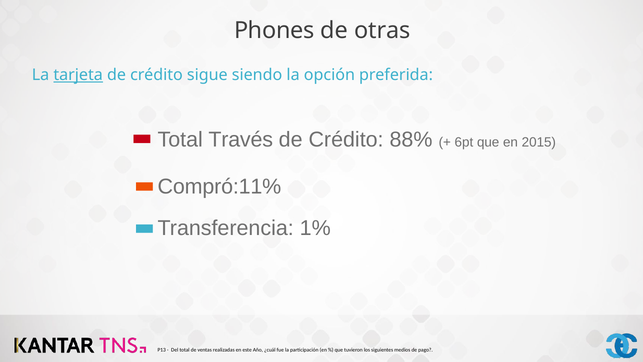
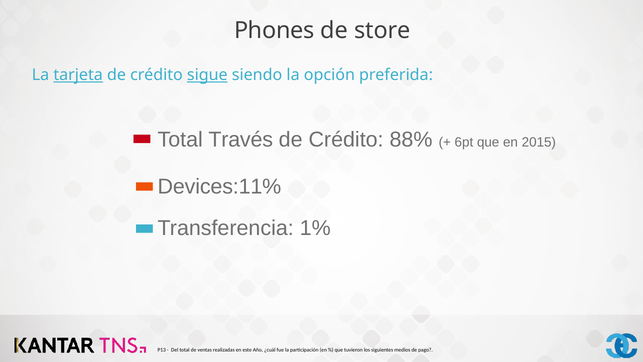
otras: otras -> store (382, 30)
sigue underline: none -> present (207, 75)
Compró:11%: Compró:11% -> Devices:11% (219, 186)
